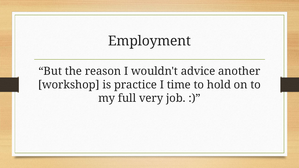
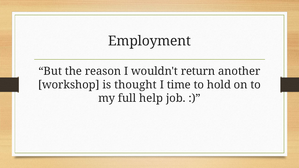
advice: advice -> return (198, 71)
practice: practice -> thought (135, 85)
very: very -> help (151, 98)
